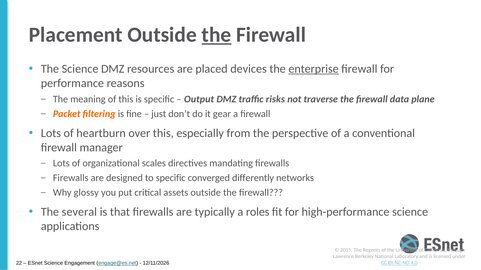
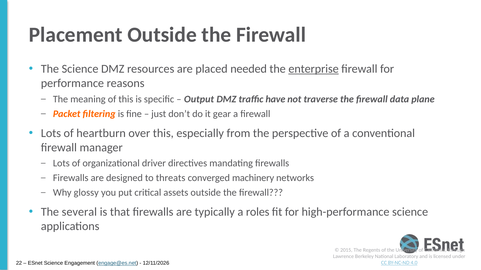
the underline: present -> none (216, 35)
devices: devices -> needed (249, 69)
risks: risks -> have (275, 99)
scales: scales -> driver (154, 164)
to specific: specific -> threats (171, 178)
differently: differently -> machinery (253, 178)
